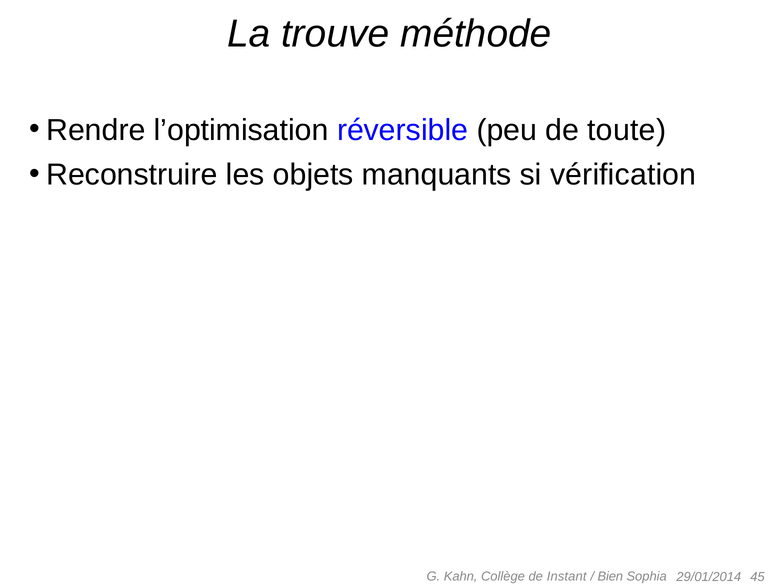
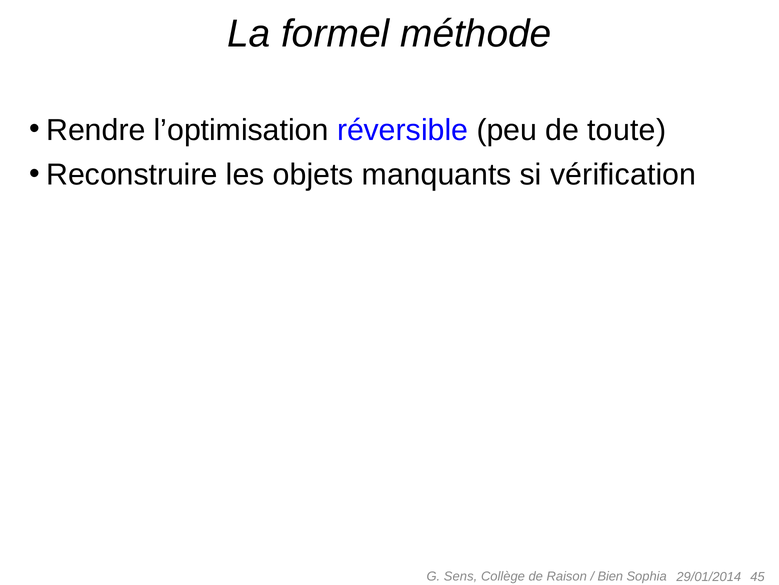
trouve: trouve -> formel (335, 34)
Kahn: Kahn -> Sens (461, 576)
Instant: Instant -> Raison (567, 576)
